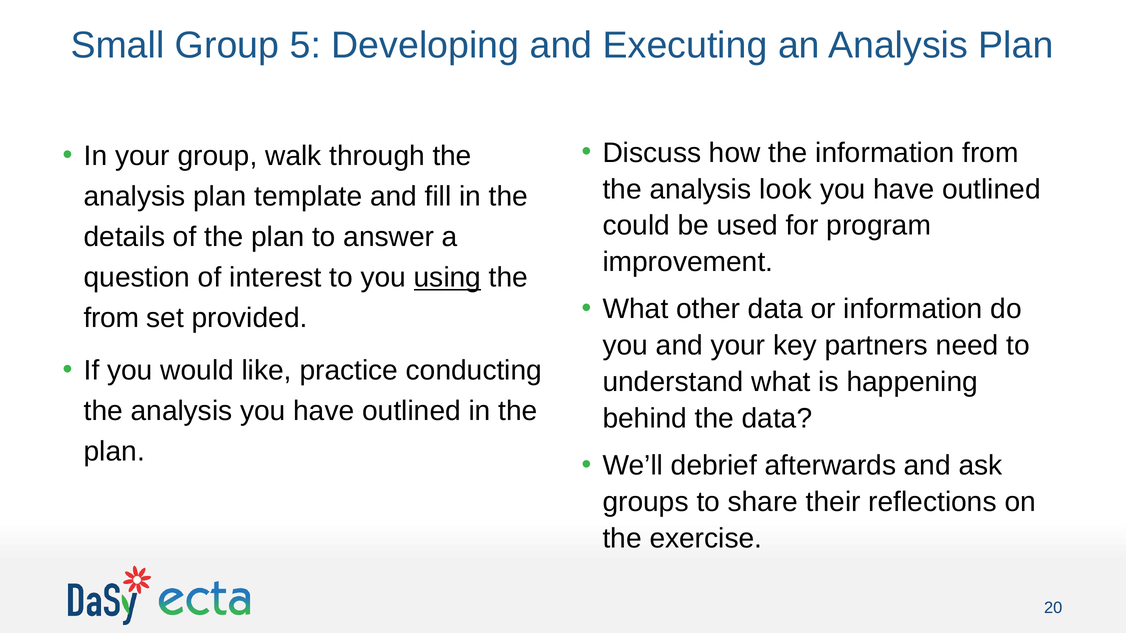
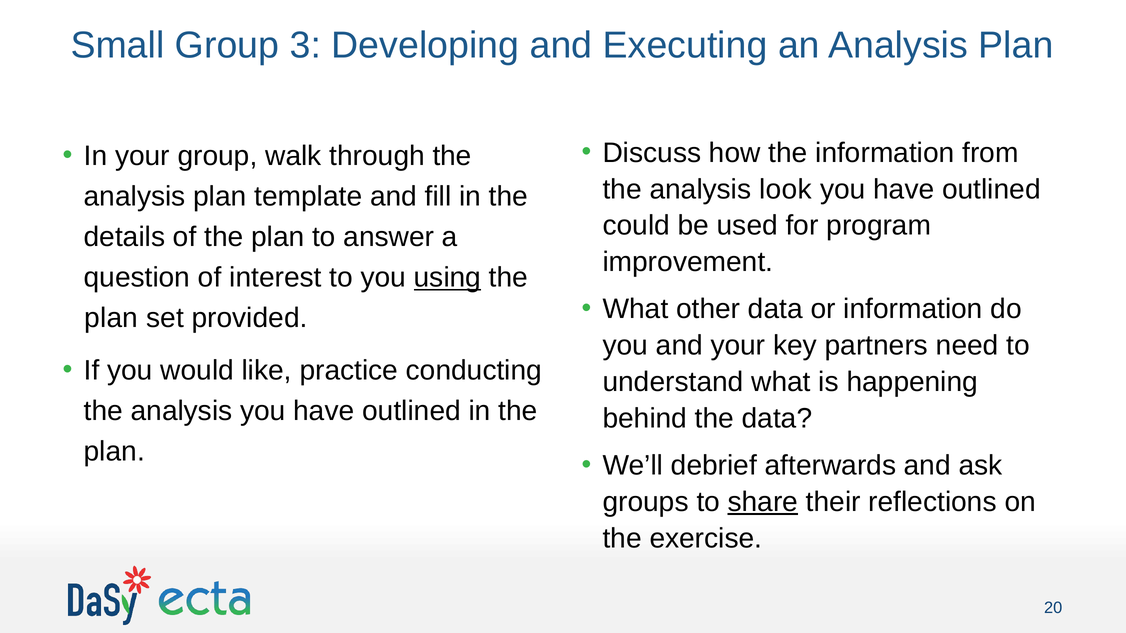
5: 5 -> 3 (305, 45)
from: from -> plan (111, 318)
share underline: none -> present (763, 502)
